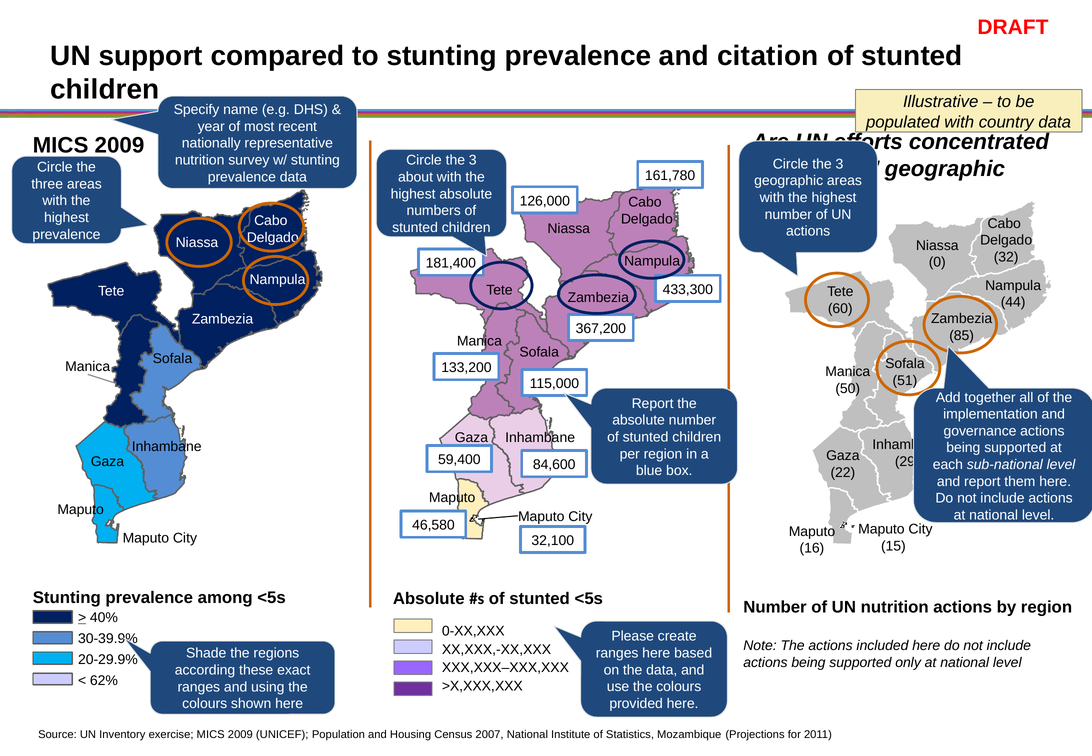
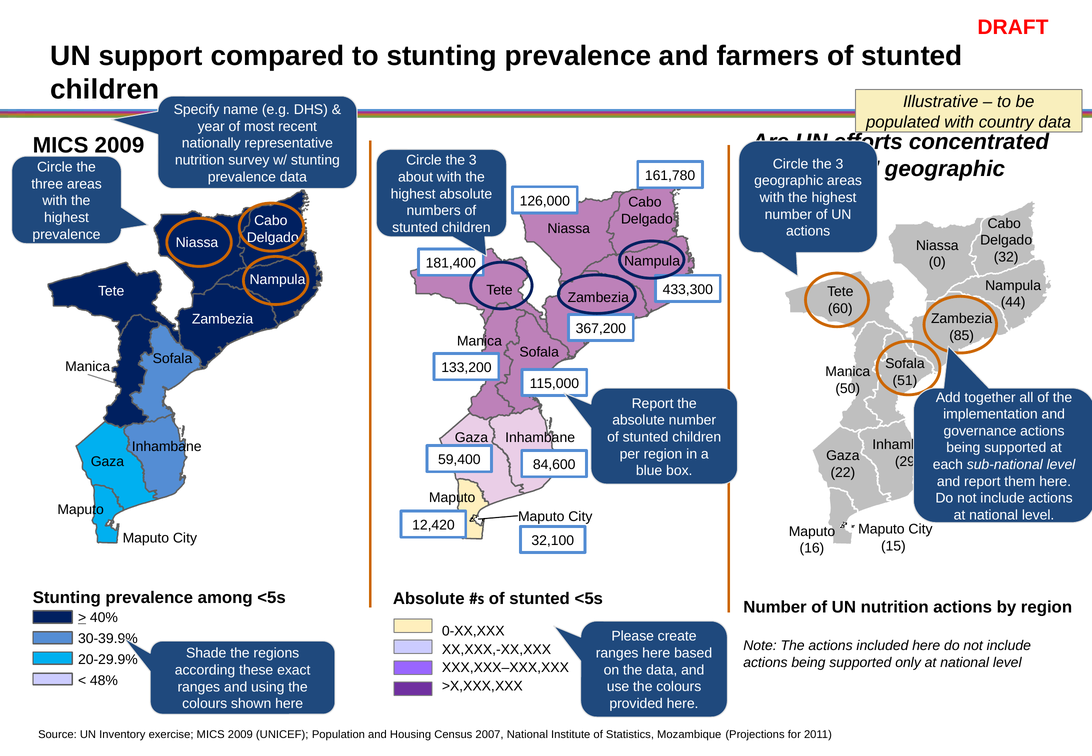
citation: citation -> farmers (768, 56)
46,580: 46,580 -> 12,420 (433, 525)
62%: 62% -> 48% (104, 681)
